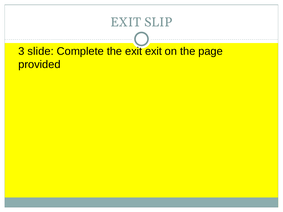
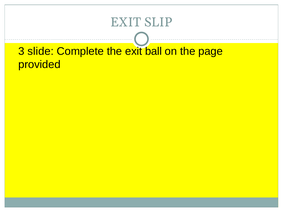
exit exit: exit -> ball (154, 51)
